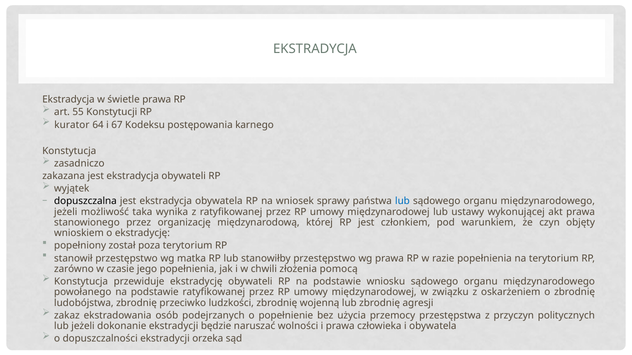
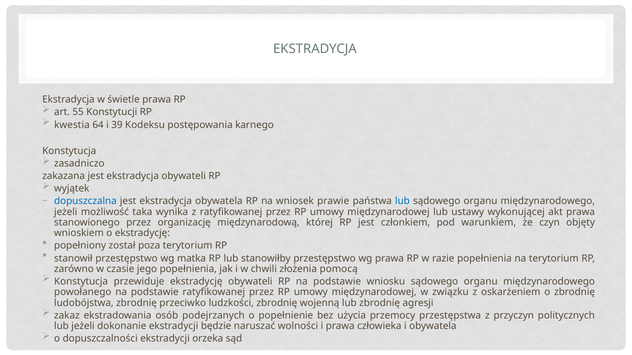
kurator: kurator -> kwestia (72, 125)
67: 67 -> 39 (117, 125)
dopuszczalna colour: black -> blue (85, 201)
sprawy: sprawy -> prawie (333, 201)
